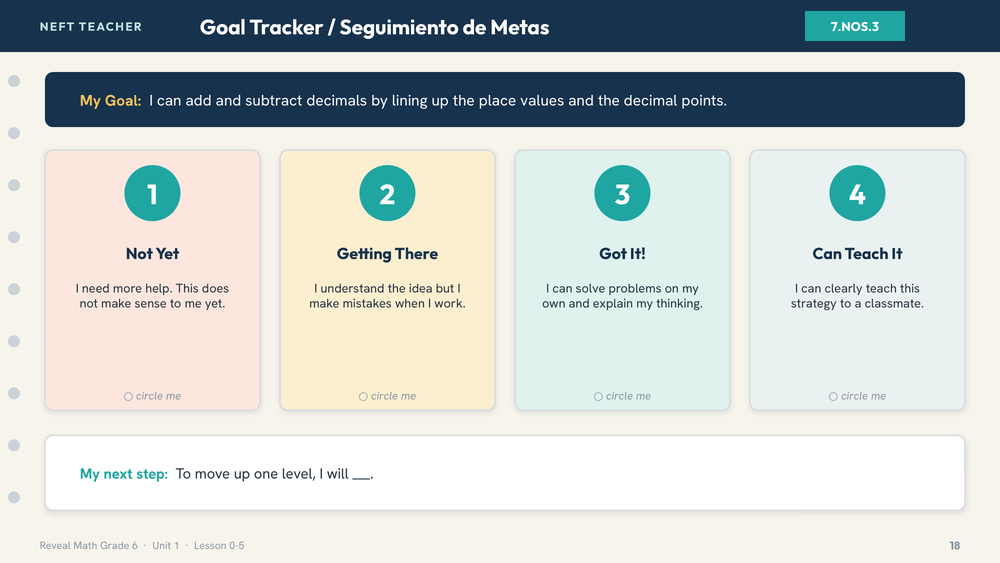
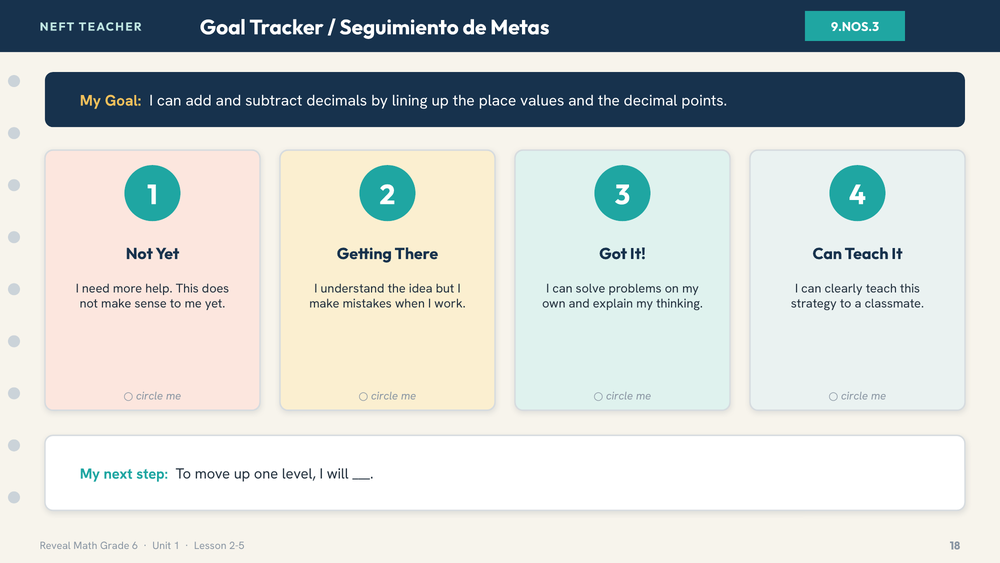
7.NOS.3: 7.NOS.3 -> 9.NOS.3 (855, 27)
0-5: 0-5 -> 2-5 (237, 545)
